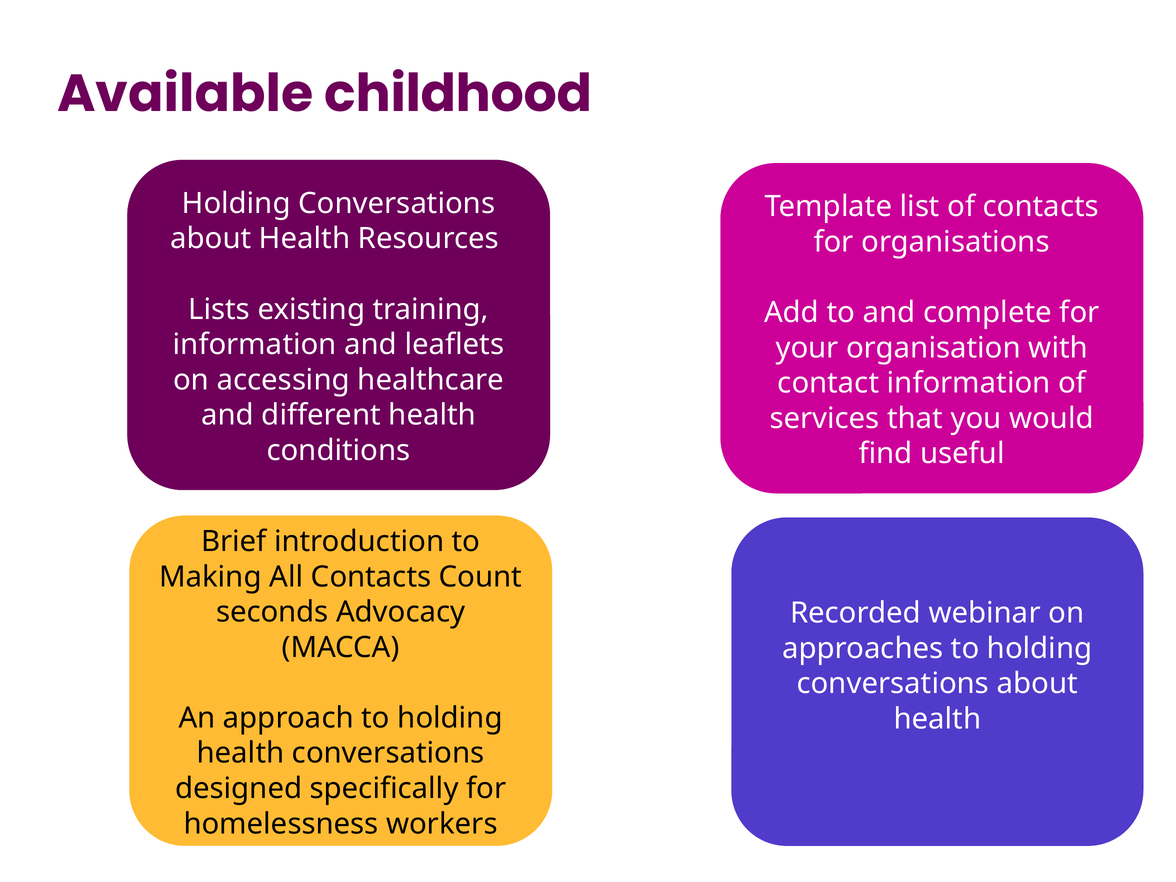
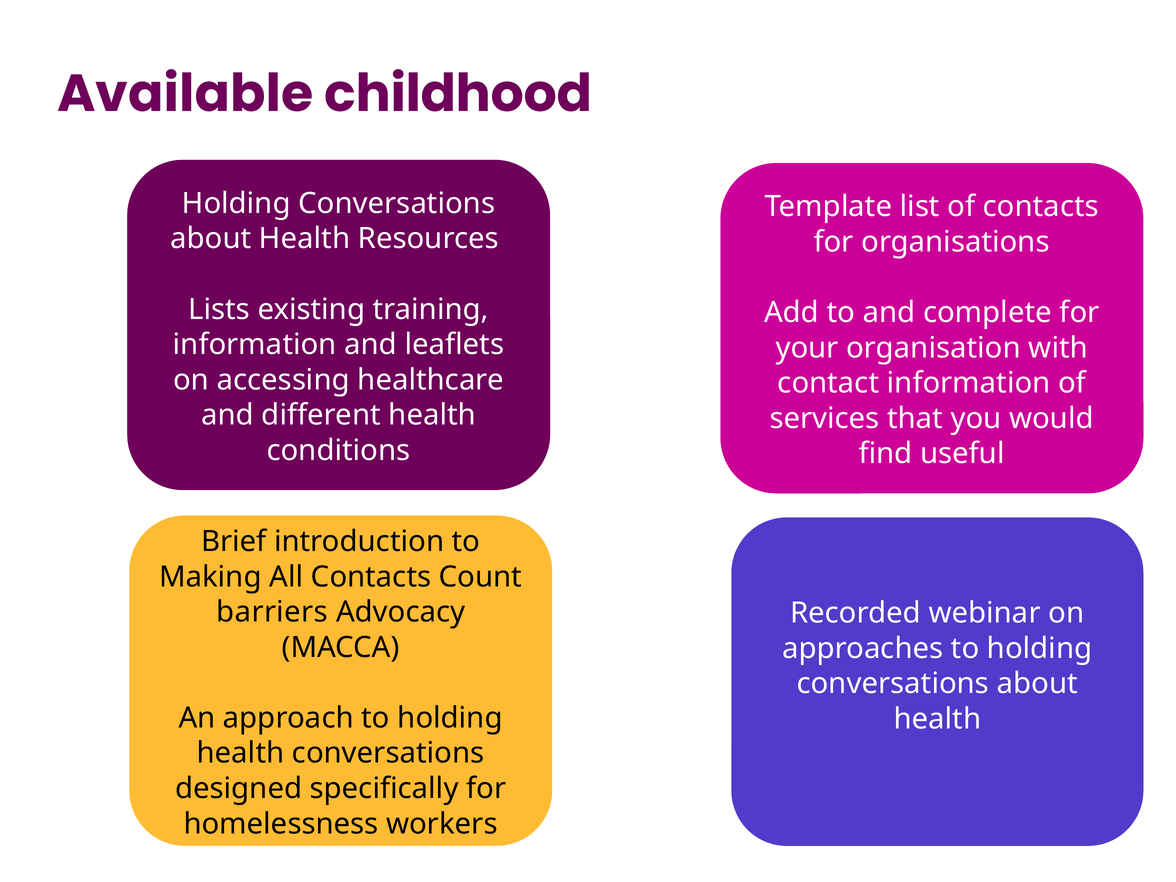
seconds: seconds -> barriers (272, 612)
